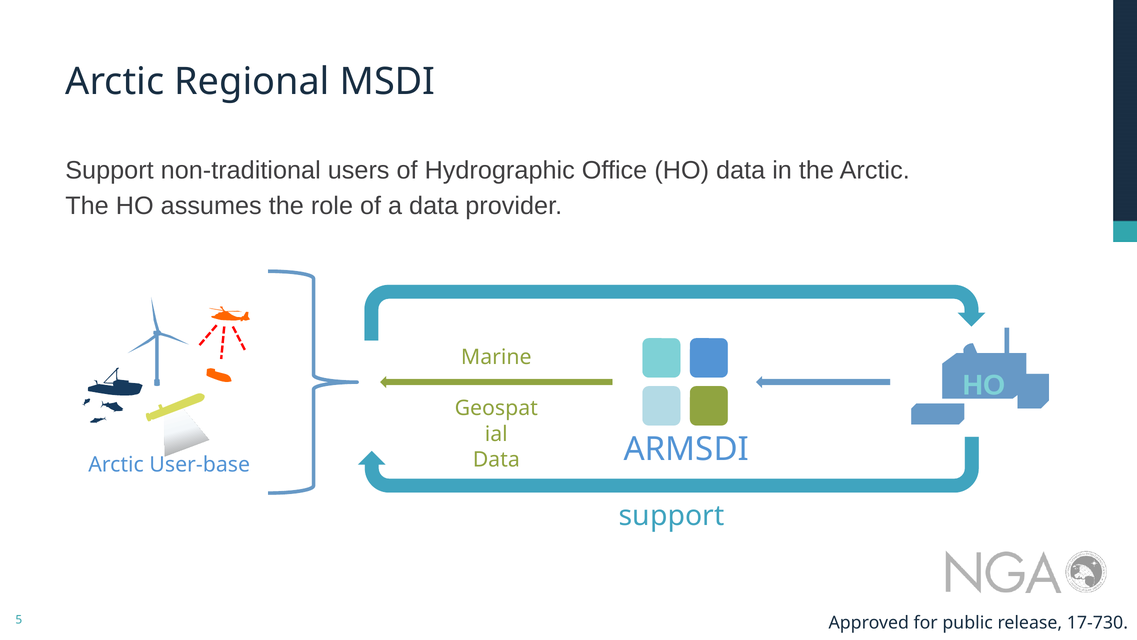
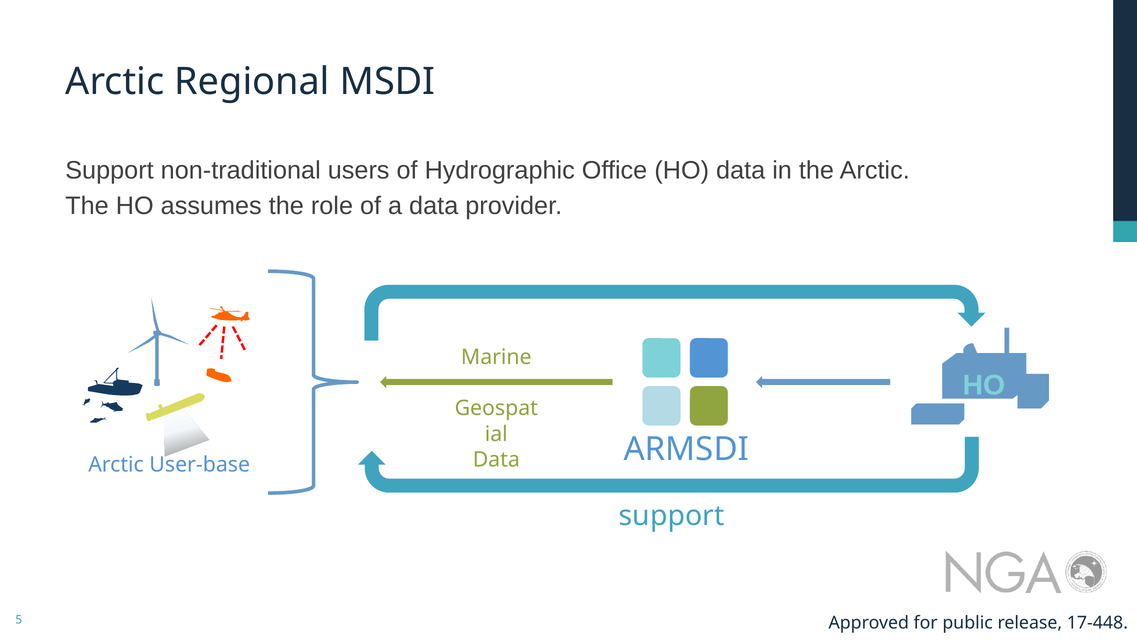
17-730: 17-730 -> 17-448 (1097, 623)
